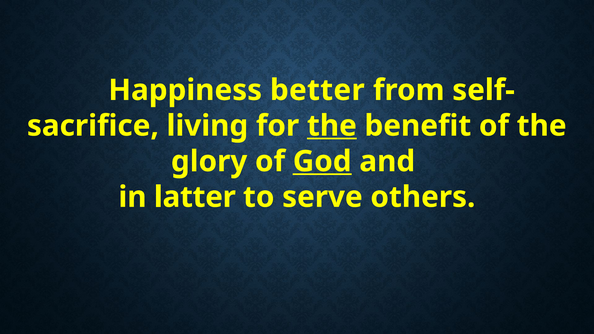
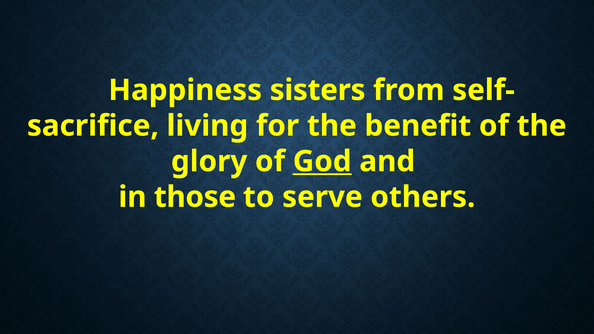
better: better -> sisters (318, 90)
the underline: present -> none (332, 126)
latter: latter -> those (195, 197)
